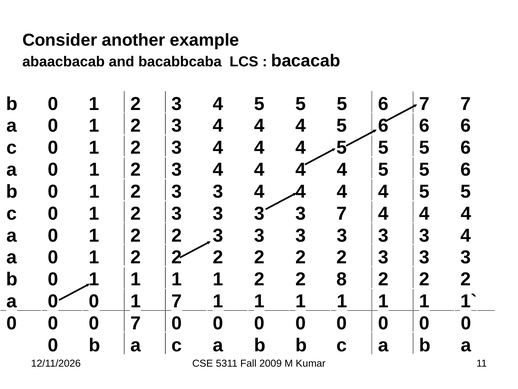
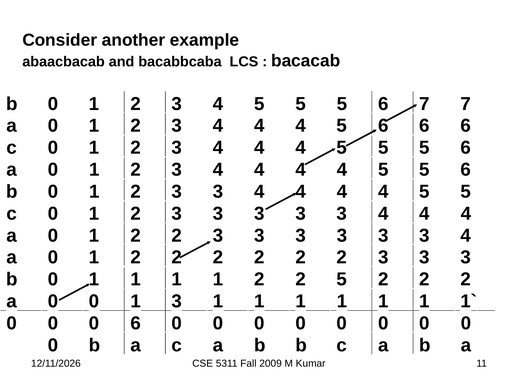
7: 7 -> 3 (342, 213)
2 8: 8 -> 5 (342, 279)
1 7: 7 -> 3 (177, 301)
0 7: 7 -> 6 (136, 323)
